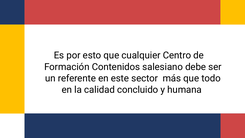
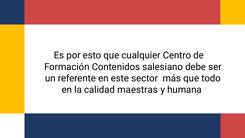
concluido: concluido -> maestras (138, 90)
